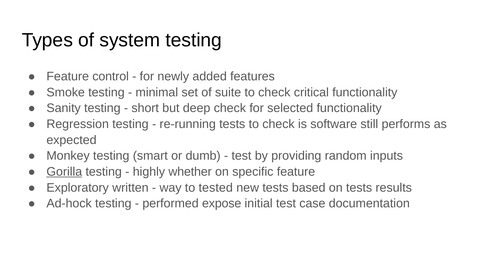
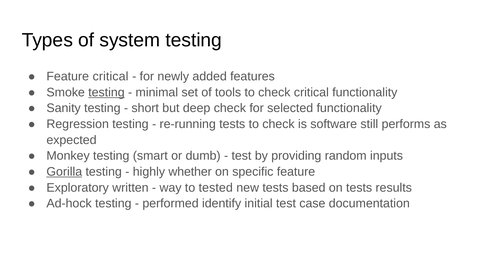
Feature control: control -> critical (111, 76)
testing underline: none -> present (106, 92)
suite: suite -> tools (228, 92)
expose: expose -> identify (222, 204)
